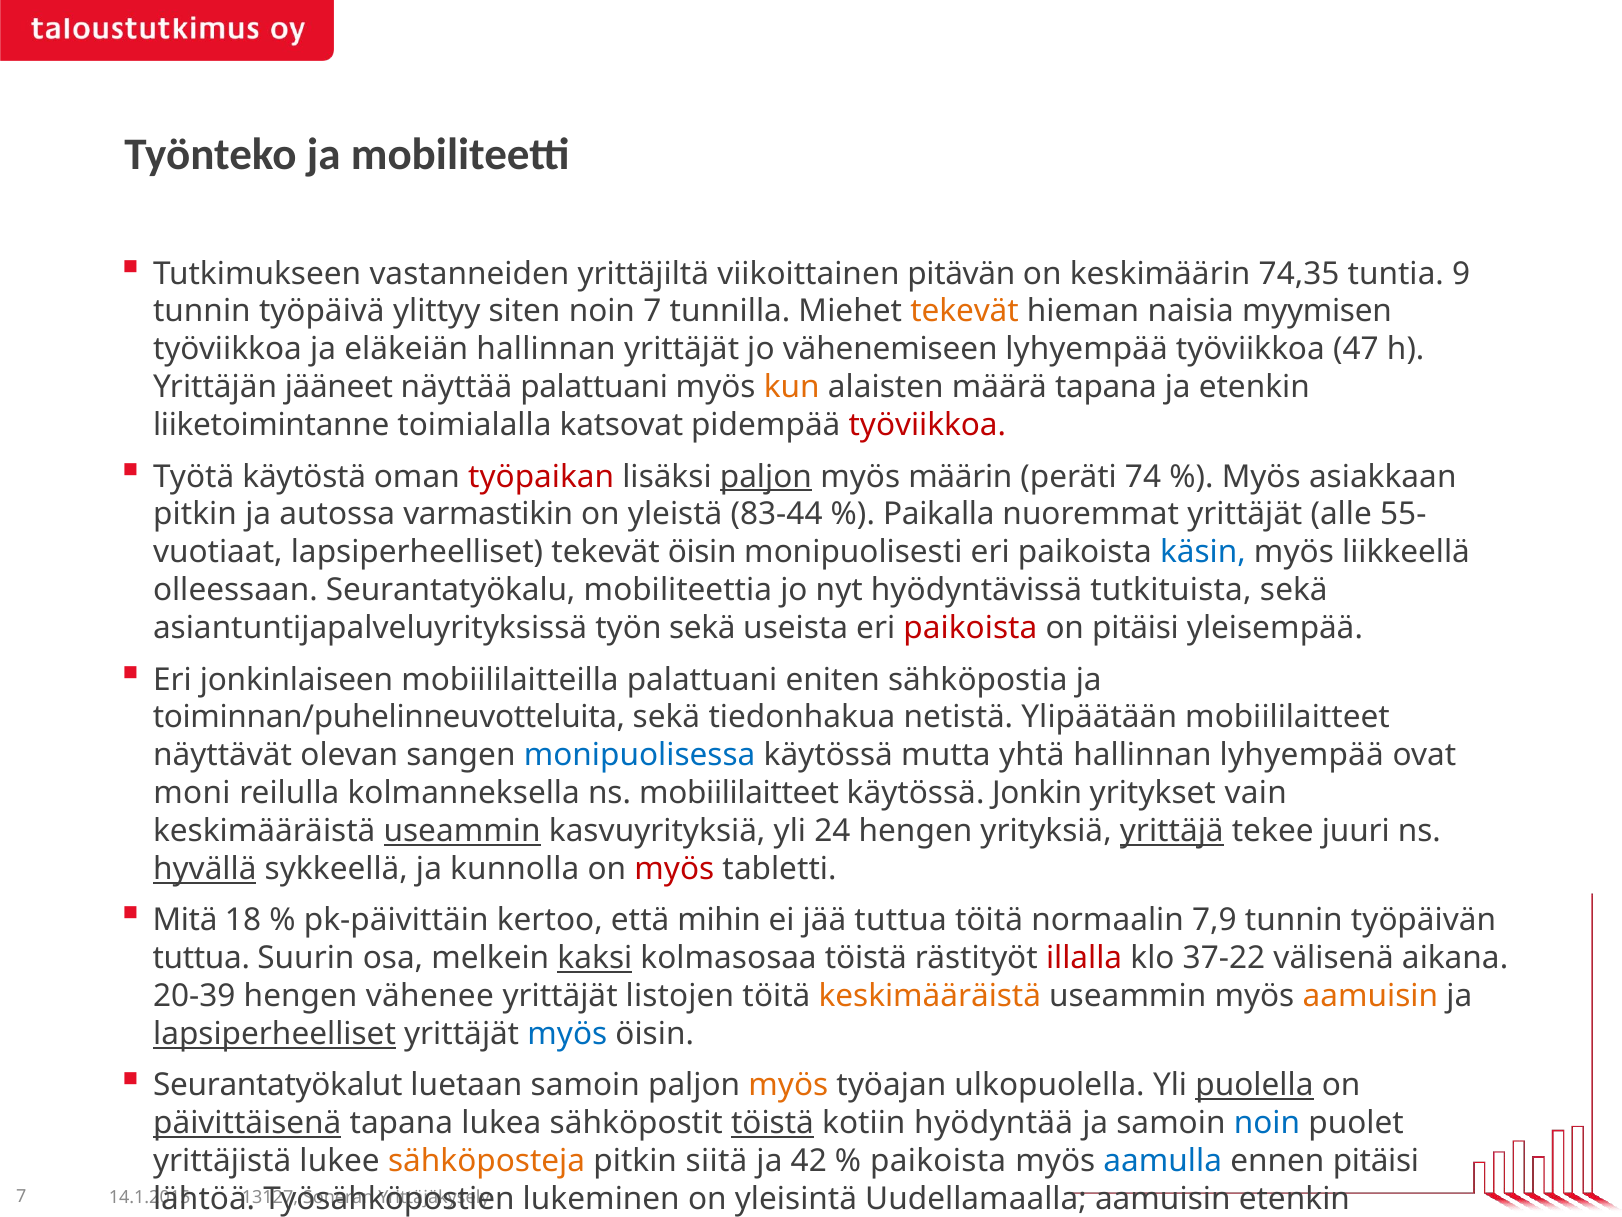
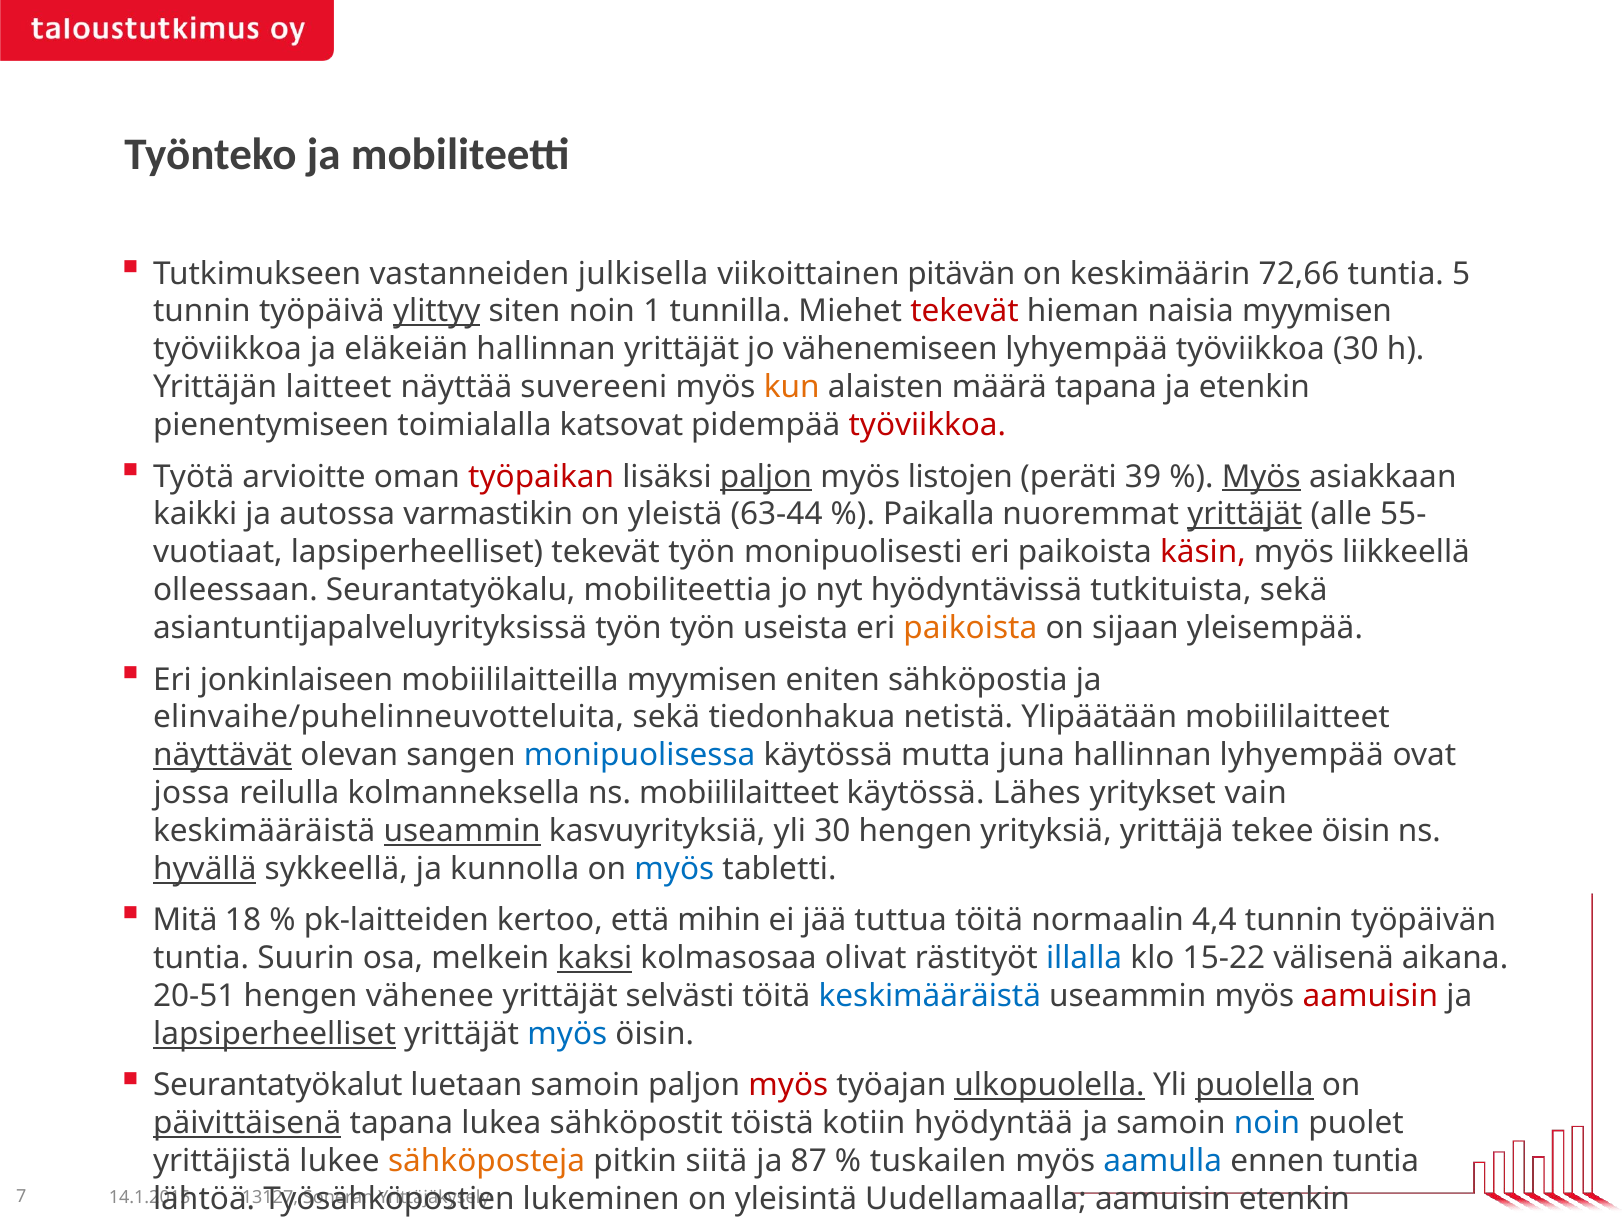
yrittäjiltä: yrittäjiltä -> julkisella (643, 274)
74,35: 74,35 -> 72,66 (1299, 274)
9: 9 -> 5 (1461, 274)
ylittyy underline: none -> present (437, 311)
noin 7: 7 -> 1 (652, 311)
tekevät colour: orange -> red (965, 311)
työviikkoa 47: 47 -> 30 (1356, 349)
jääneet: jääneet -> laitteet (339, 387)
näyttää palattuani: palattuani -> suvereeni (594, 387)
liiketoimintanne: liiketoimintanne -> pienentymiseen (271, 425)
käytöstä: käytöstä -> arvioitte (304, 476)
määrin: määrin -> listojen (960, 476)
74: 74 -> 39 (1143, 476)
Myös underline: none -> present (1261, 476)
pitkin: pitkin -> kaikki (195, 514)
83-44: 83-44 -> 63-44 (777, 514)
yrittäjät underline: none -> present (1245, 514)
tekevät öisin: öisin -> työn (702, 552)
käsin colour: blue -> red (1203, 552)
työn sekä: sekä -> työn (702, 628)
paikoista colour: red -> orange (970, 628)
on pitäisi: pitäisi -> sijaan (1135, 628)
mobiililaitteilla palattuani: palattuani -> myymisen (702, 679)
toiminnan/puhelinneuvotteluita: toiminnan/puhelinneuvotteluita -> elinvaihe/puhelinneuvotteluita (389, 717)
näyttävät underline: none -> present (223, 755)
yhtä: yhtä -> juna (1032, 755)
moni: moni -> jossa (192, 793)
Jonkin: Jonkin -> Lähes (1037, 793)
yli 24: 24 -> 30 (832, 831)
yrittäjä underline: present -> none (1172, 831)
tekee juuri: juuri -> öisin (1356, 831)
myös colour: red -> blue (674, 869)
pk-päivittäin: pk-päivittäin -> pk-laitteiden (396, 920)
7,9: 7,9 -> 4,4 (1214, 920)
tuttua: tuttua -> tuntia (201, 958)
kolmasosaa töistä: töistä -> olivat (866, 958)
illalla colour: red -> blue (1084, 958)
37-22: 37-22 -> 15-22 (1224, 958)
20-39: 20-39 -> 20-51 (194, 996)
listojen: listojen -> selvästi (680, 996)
keskimääräistä colour: orange -> blue (930, 996)
aamuisin colour: orange -> red (1370, 996)
myös colour: orange -> red (788, 1085)
ulkopuolella underline: none -> present (1050, 1085)
töistä underline: present -> none (773, 1123)
42: 42 -> 87 (809, 1161)
paikoista: paikoista -> tuskailen (938, 1161)
ennen pitäisi: pitäisi -> tuntia (1376, 1161)
